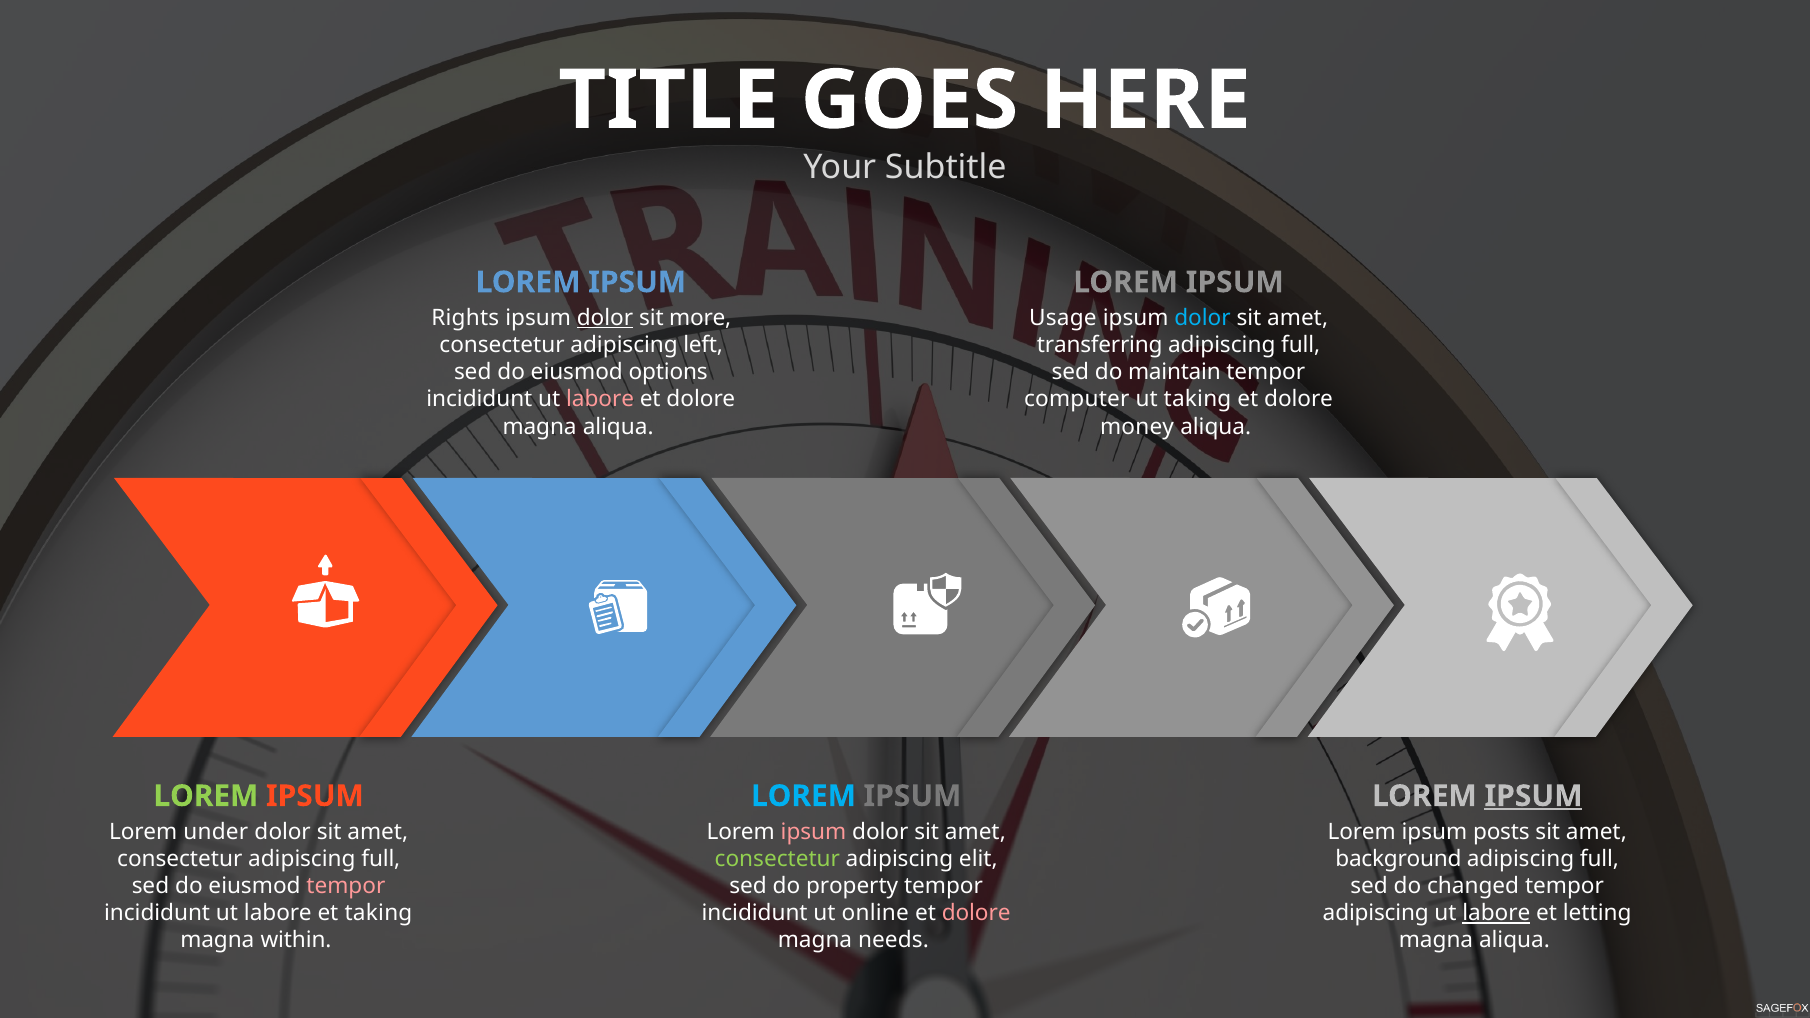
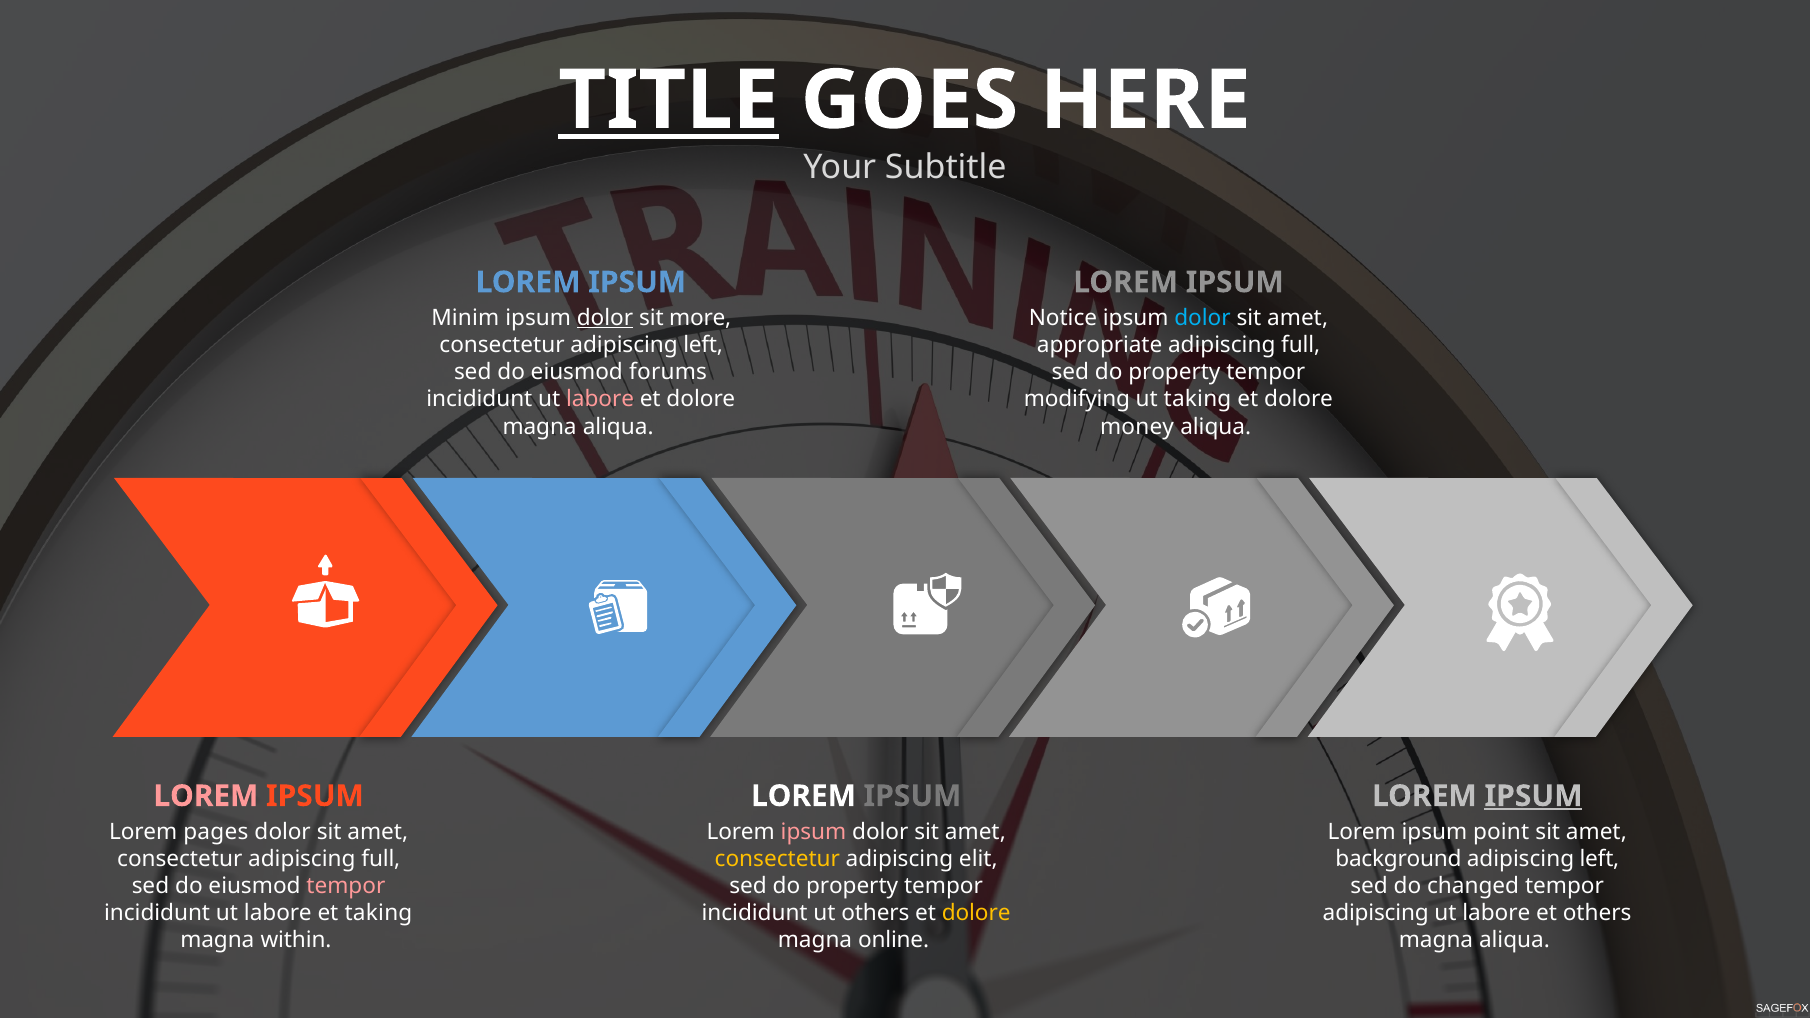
TITLE underline: none -> present (669, 101)
Rights: Rights -> Minim (465, 318)
Usage: Usage -> Notice (1063, 318)
transferring: transferring -> appropriate (1100, 345)
options: options -> forums (668, 372)
maintain: maintain -> property (1174, 372)
computer: computer -> modifying (1077, 399)
LOREM colour: light green -> pink (206, 796)
LOREM colour: light blue -> white (803, 796)
under: under -> pages (216, 832)
posts: posts -> point (1501, 832)
consectetur colour: light green -> yellow (777, 859)
full: full -> left (1599, 859)
ut online: online -> others (875, 913)
dolore colour: pink -> yellow (976, 913)
labore underline: present -> none (1496, 913)
et letting: letting -> others (1597, 913)
needs: needs -> online (894, 940)
